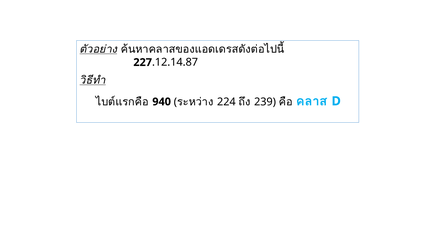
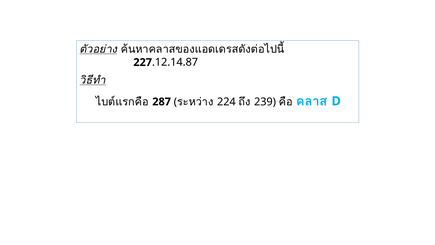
940: 940 -> 287 (162, 102)
